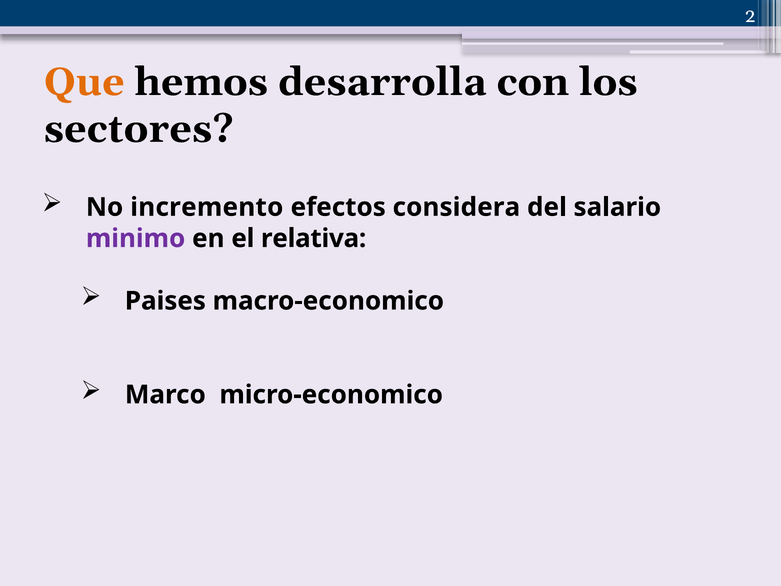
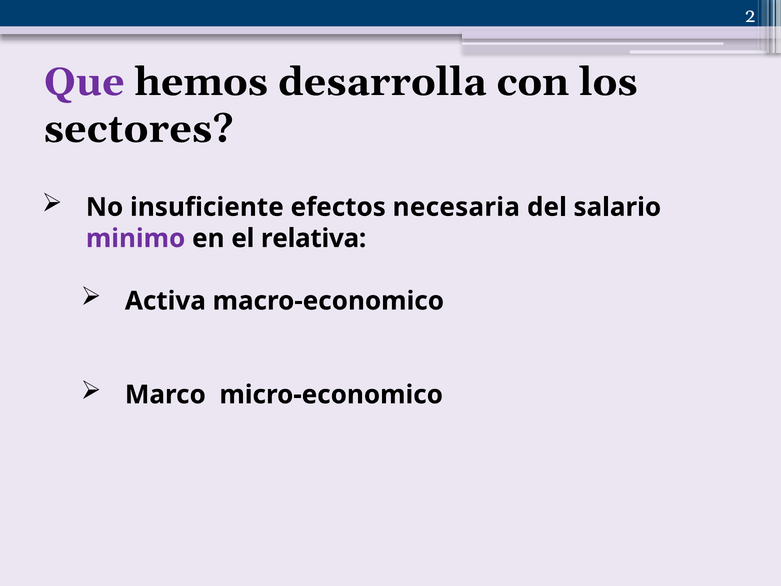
Que colour: orange -> purple (84, 82)
incremento: incremento -> insuficiente (207, 207)
considera: considera -> necesaria (456, 207)
Paises: Paises -> Activa (165, 301)
